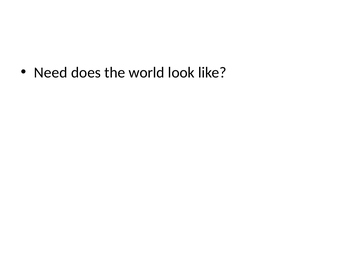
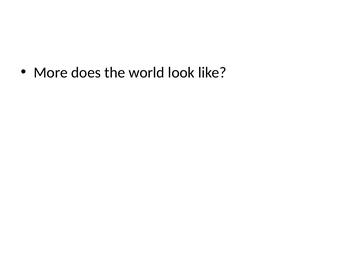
Need: Need -> More (51, 72)
